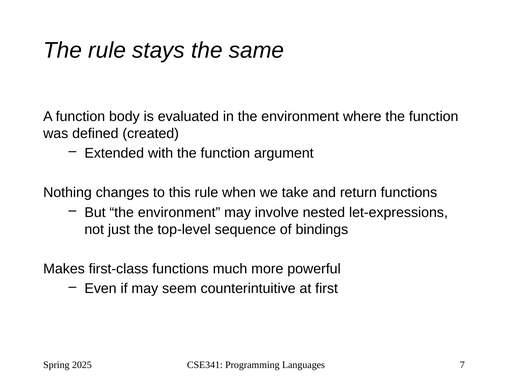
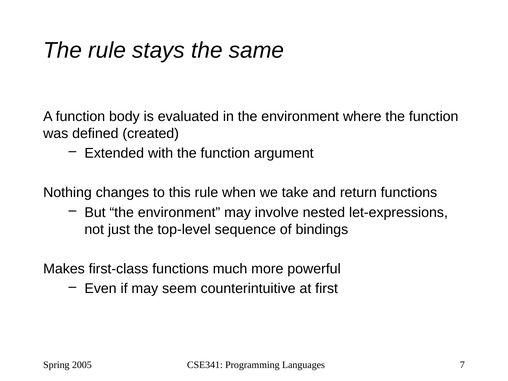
2025: 2025 -> 2005 (82, 365)
